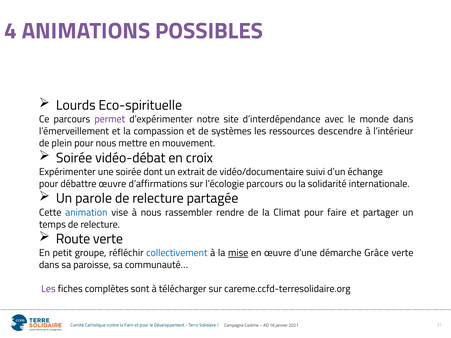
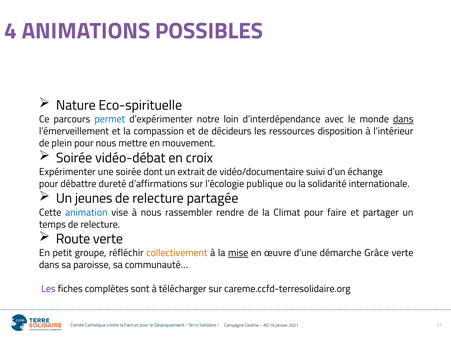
Lourds: Lourds -> Nature (76, 105)
permet colour: purple -> blue (110, 119)
site: site -> loin (231, 119)
dans underline: none -> present (403, 119)
systèmes: systèmes -> décideurs (231, 131)
descendre: descendre -> disposition (340, 131)
débattre œuvre: œuvre -> dureté (113, 184)
l’écologie parcours: parcours -> publique (265, 184)
parole: parole -> jeunes (94, 199)
collectivement colour: blue -> orange (177, 253)
